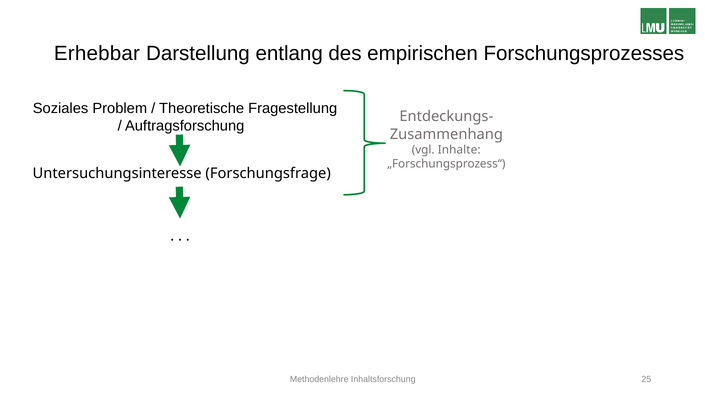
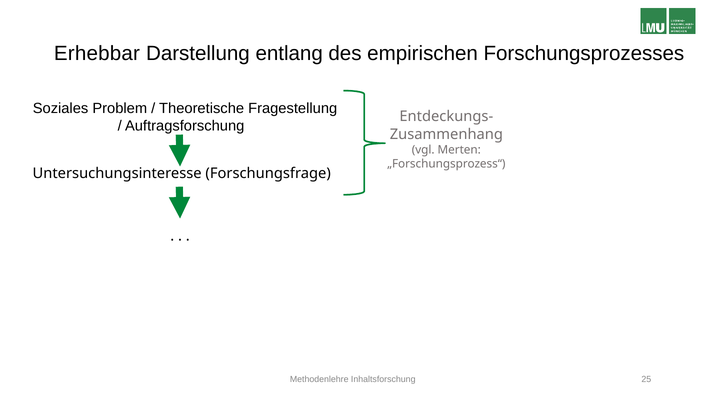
Inhalte: Inhalte -> Merten (459, 150)
